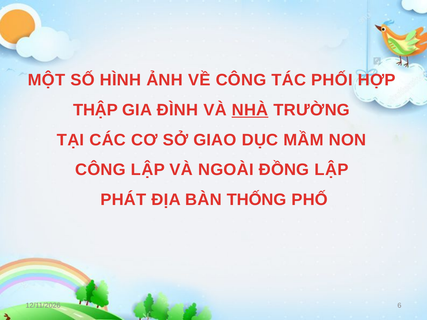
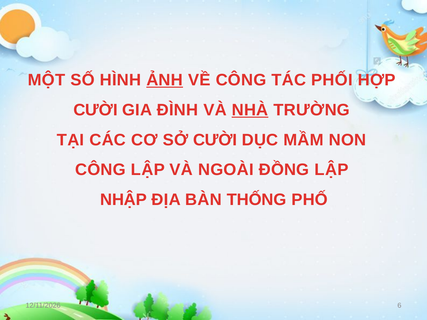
ẢNH underline: none -> present (165, 80)
THẬP: THẬP -> CƯỜI (96, 110)
SỞ GIAO: GIAO -> CƯỜI (215, 140)
PHÁT: PHÁT -> NHẬP (124, 200)
